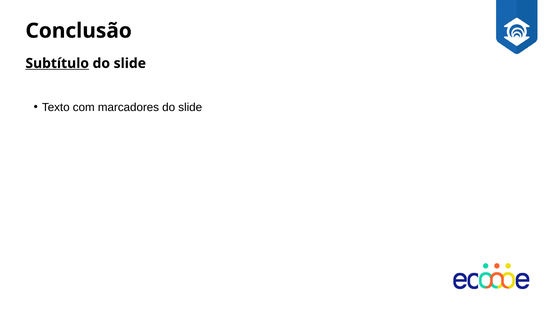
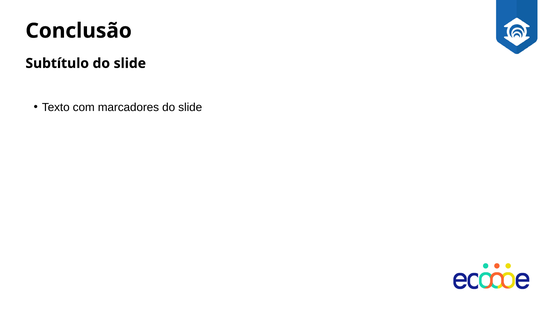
Subtítulo underline: present -> none (57, 63)
